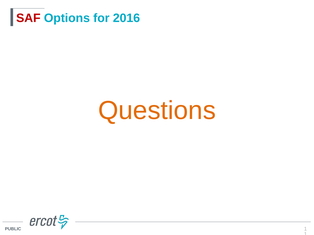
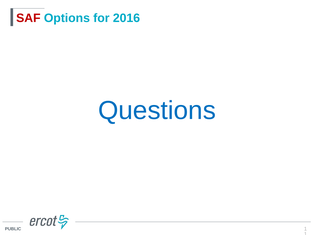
Questions colour: orange -> blue (157, 111)
